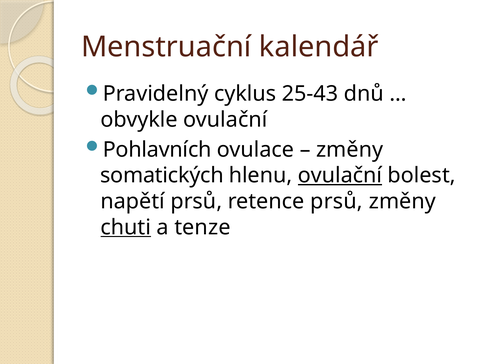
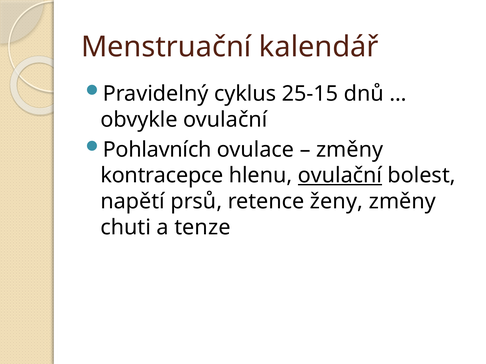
25-43: 25-43 -> 25-15 (310, 94)
somatických: somatických -> kontracepce (162, 176)
retence prsů: prsů -> ženy (337, 202)
chuti underline: present -> none (126, 228)
